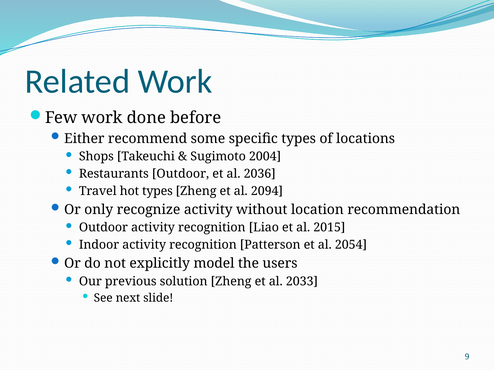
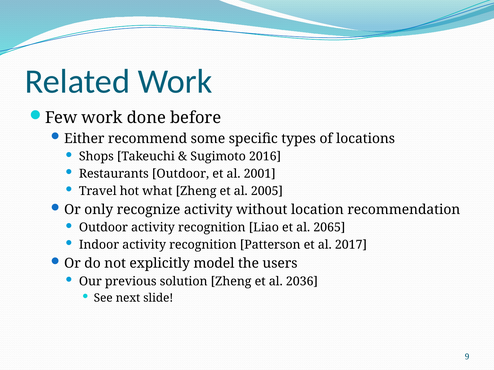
2004: 2004 -> 2016 (265, 157)
2036: 2036 -> 2001 (260, 174)
hot types: types -> what (157, 191)
2094: 2094 -> 2005 (267, 191)
2015: 2015 -> 2065 (329, 228)
2054: 2054 -> 2017 (351, 245)
2033: 2033 -> 2036 (302, 282)
